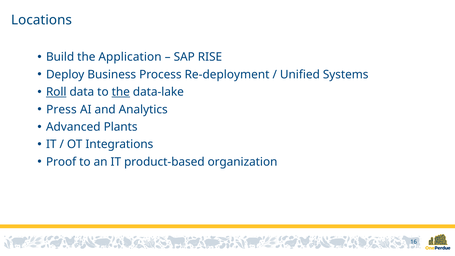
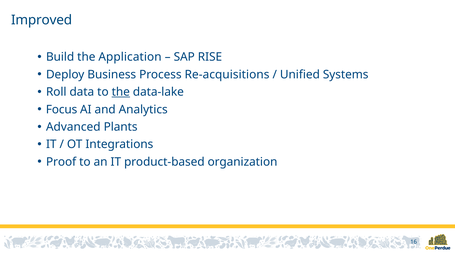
Locations: Locations -> Improved (42, 20)
Re-deployment: Re-deployment -> Re-acquisitions (227, 75)
Roll underline: present -> none (56, 92)
Press: Press -> Focus (62, 109)
